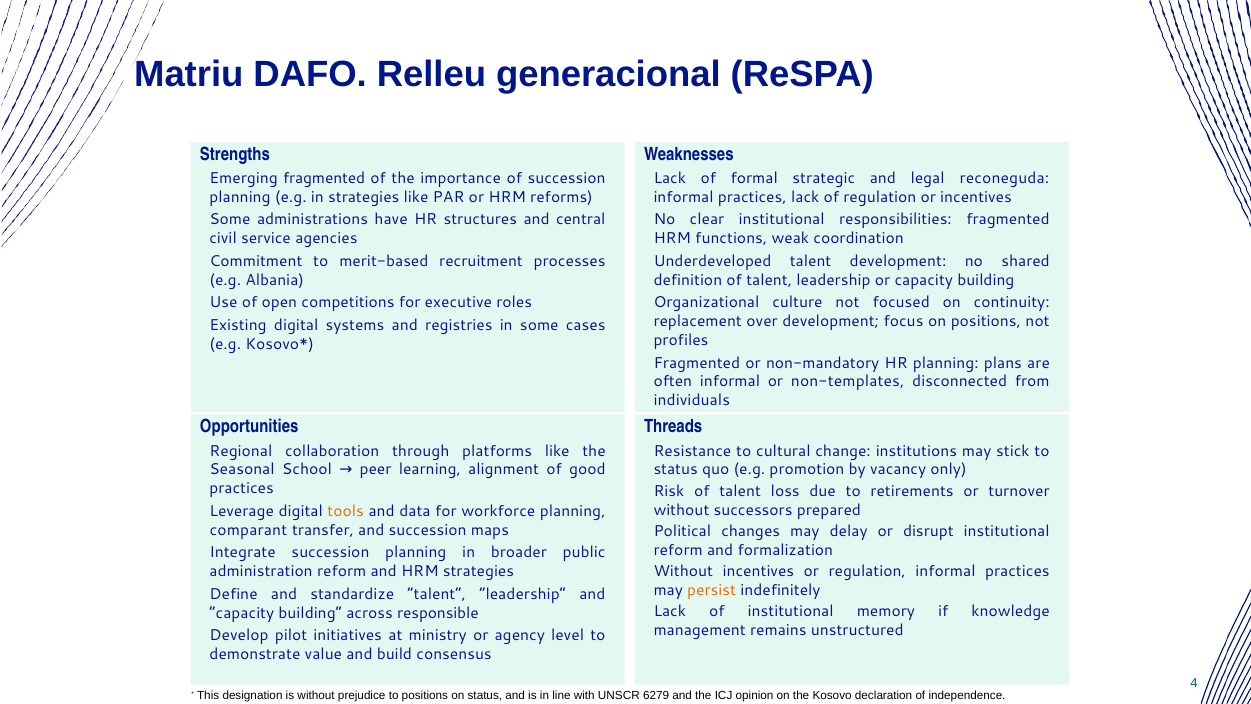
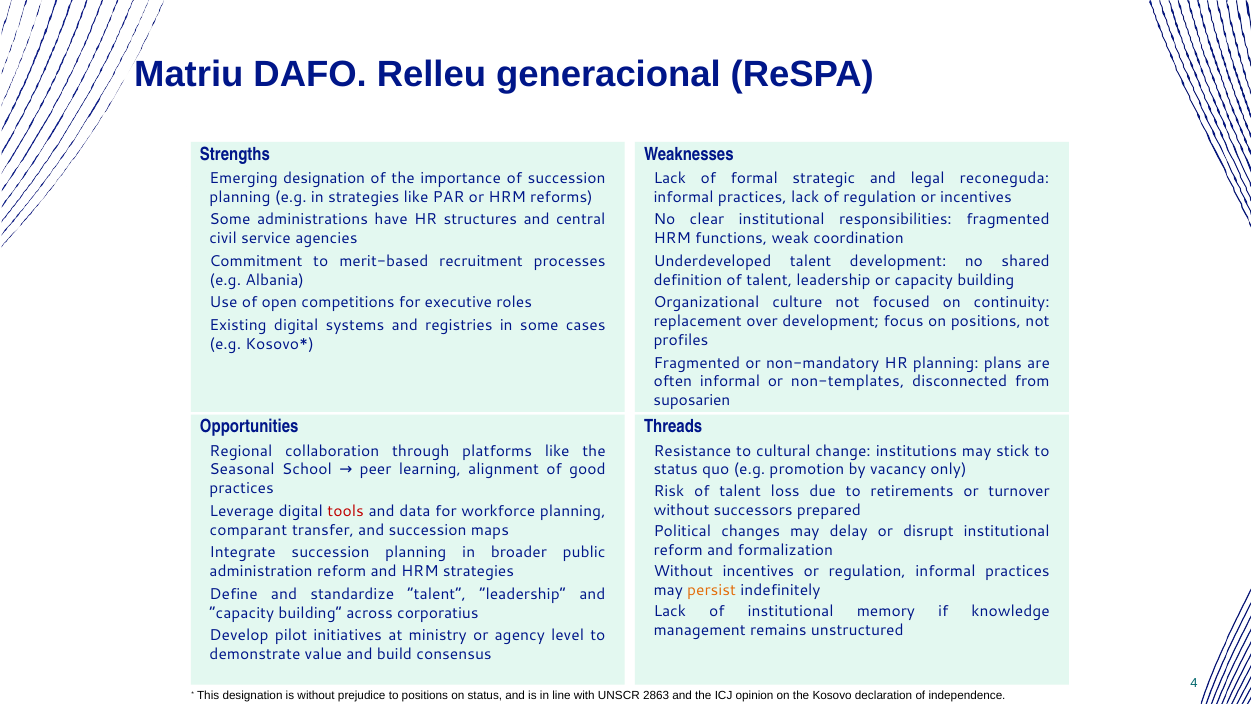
Emerging fragmented: fragmented -> designation (324, 178)
individuals: individuals -> suposarien (692, 400)
tools colour: orange -> red (346, 511)
responsible: responsible -> corporatius (438, 613)
6279: 6279 -> 2863 (656, 695)
